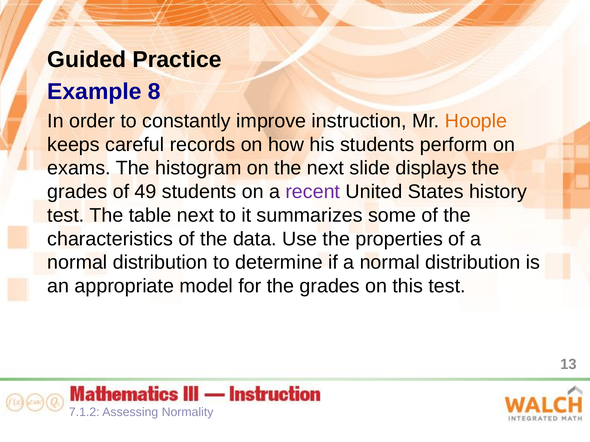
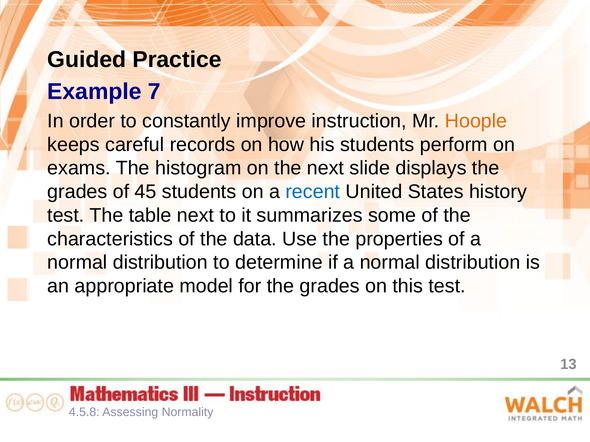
8: 8 -> 7 (154, 92)
49: 49 -> 45 (146, 192)
recent colour: purple -> blue (313, 192)
7.1.2: 7.1.2 -> 4.5.8 (84, 412)
